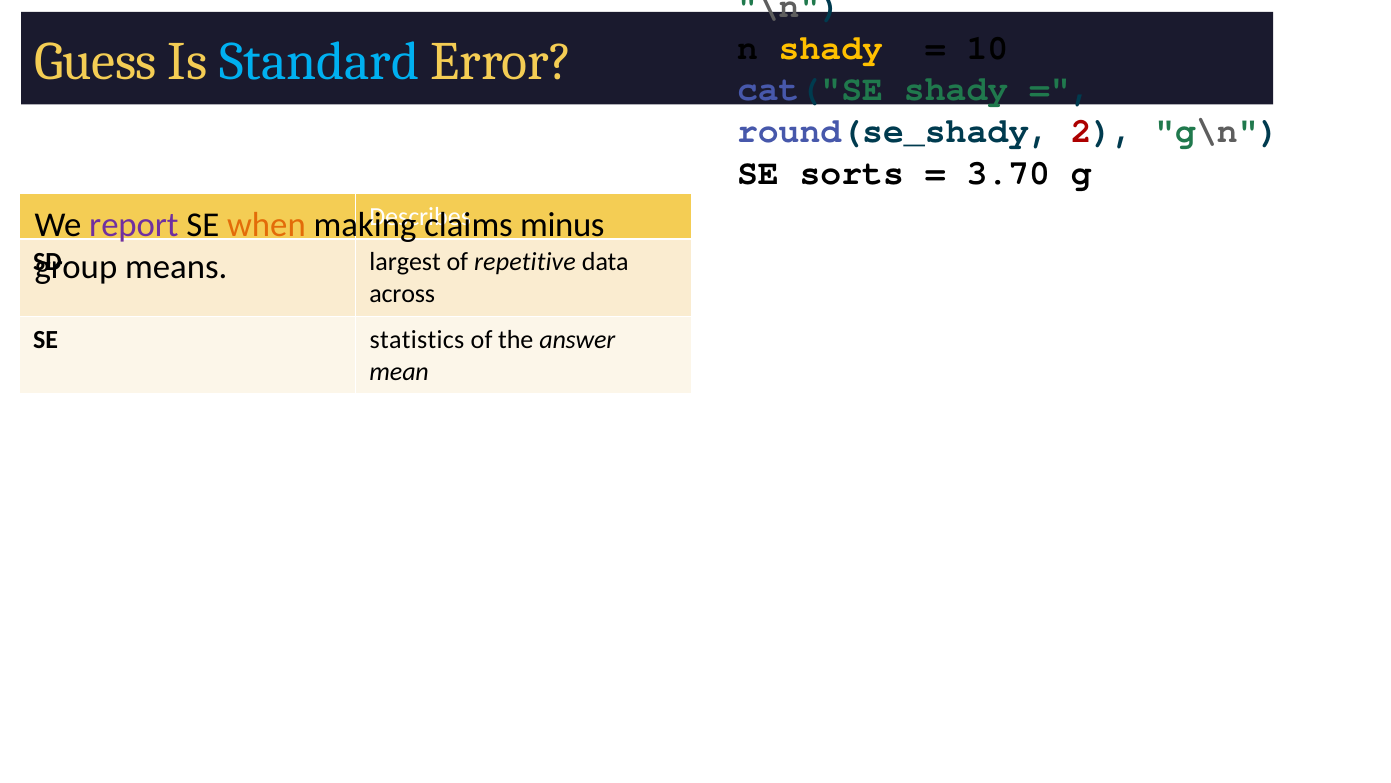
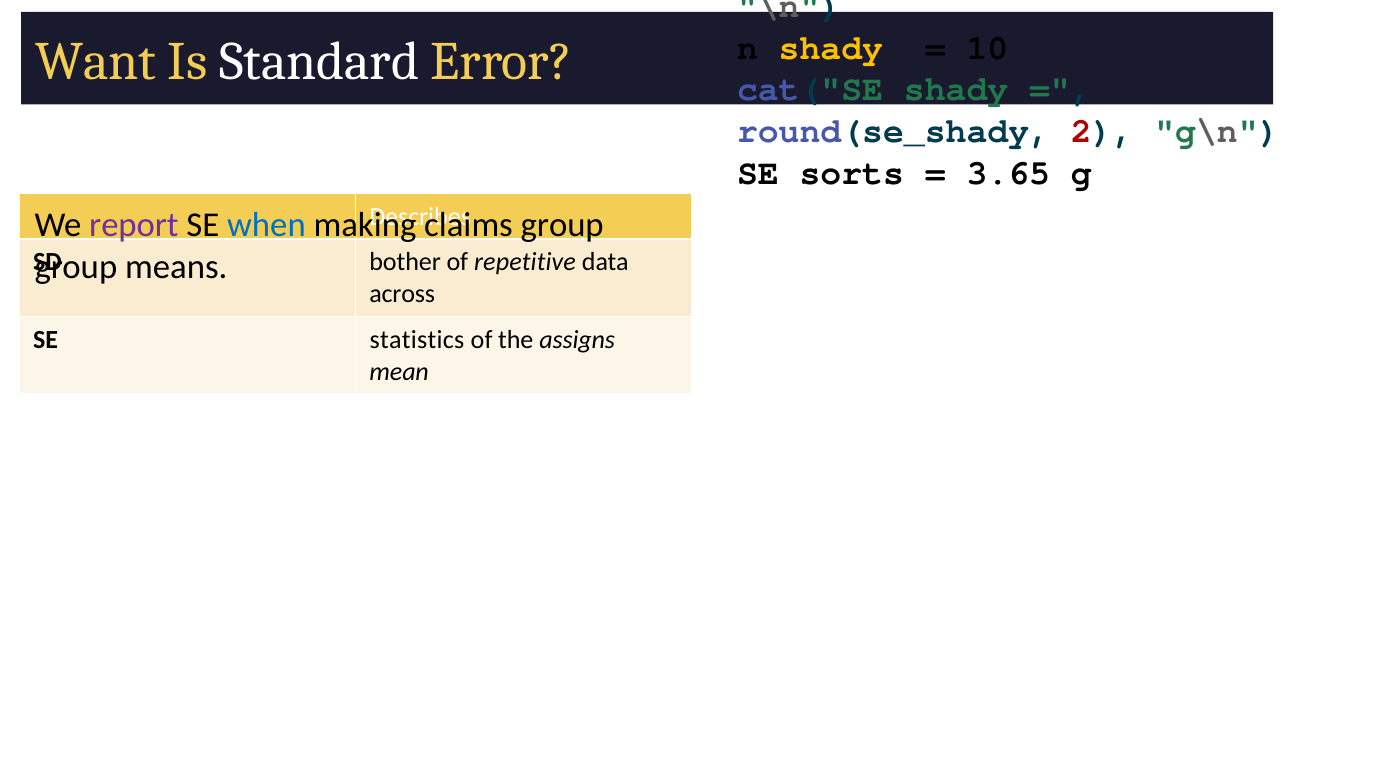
Guess: Guess -> Want (96, 62)
Standard colour: light blue -> white (319, 62)
3.70: 3.70 -> 3.65 (1008, 173)
when colour: orange -> blue (266, 225)
minus: minus -> group (562, 225)
largest: largest -> bother (405, 262)
answer: answer -> assigns (577, 340)
